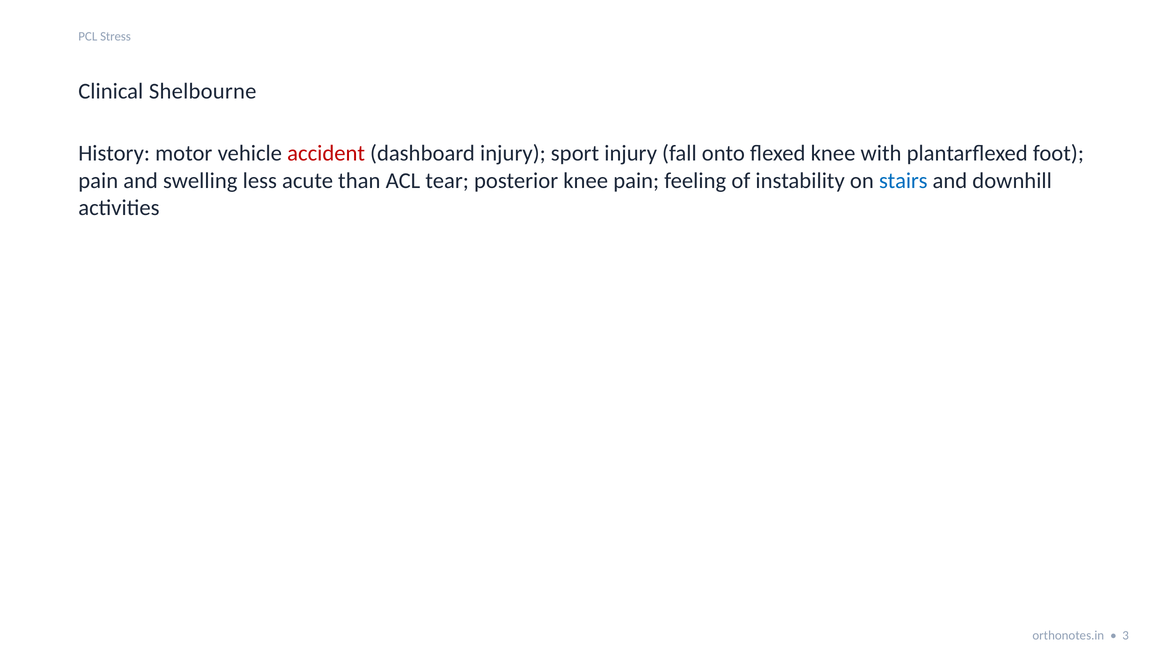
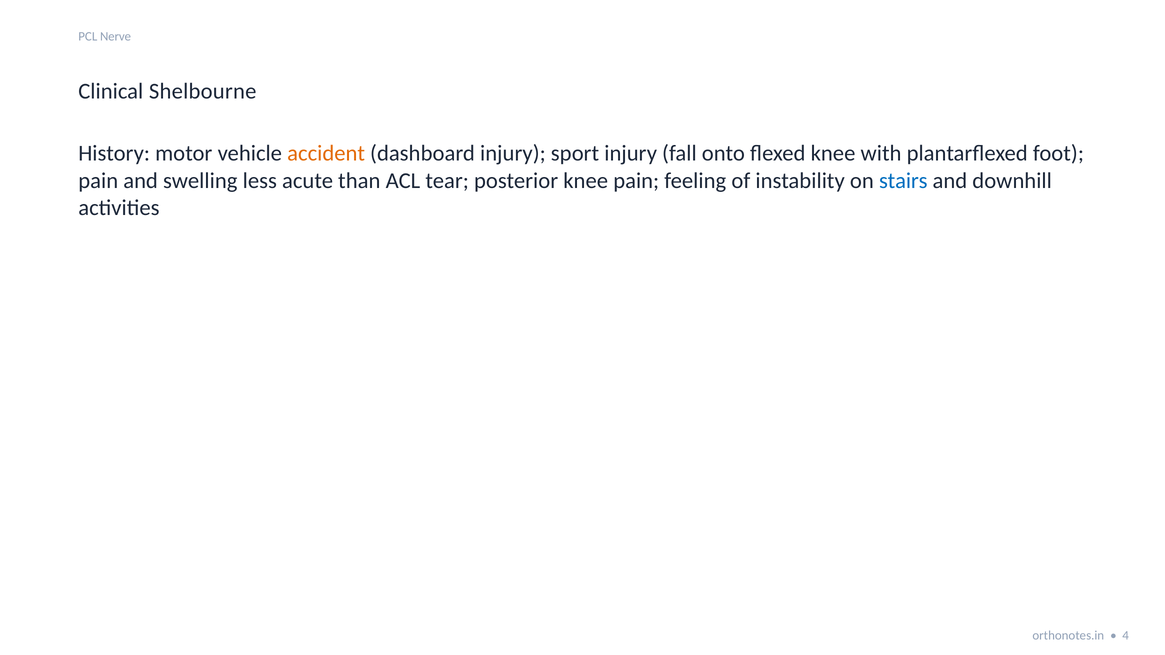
Stress: Stress -> Nerve (116, 36)
accident colour: red -> orange (326, 154)
3: 3 -> 4 (1126, 636)
